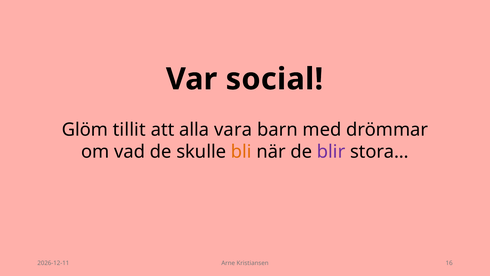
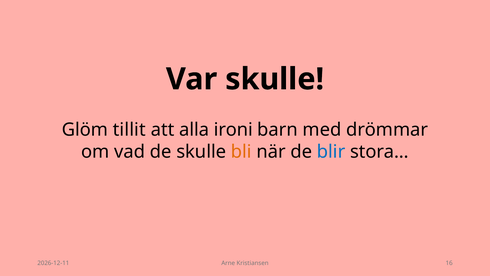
Var social: social -> skulle (275, 79)
vara: vara -> ironi (233, 130)
blir colour: purple -> blue (331, 152)
